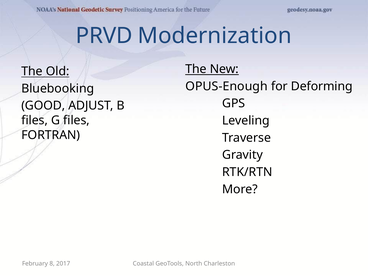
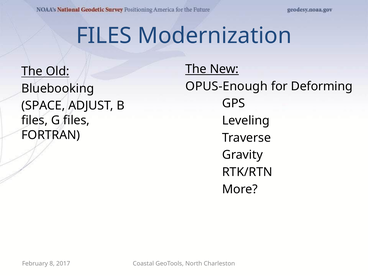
PRVD: PRVD -> FILES (104, 36)
GOOD: GOOD -> SPACE (43, 106)
